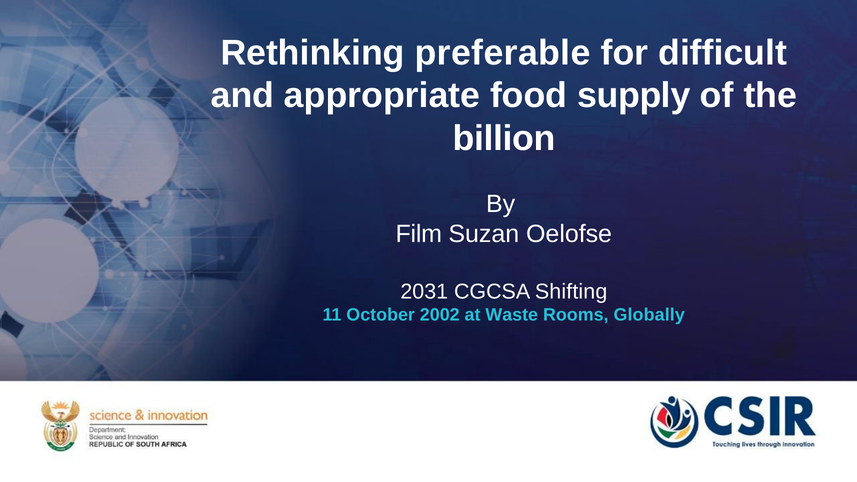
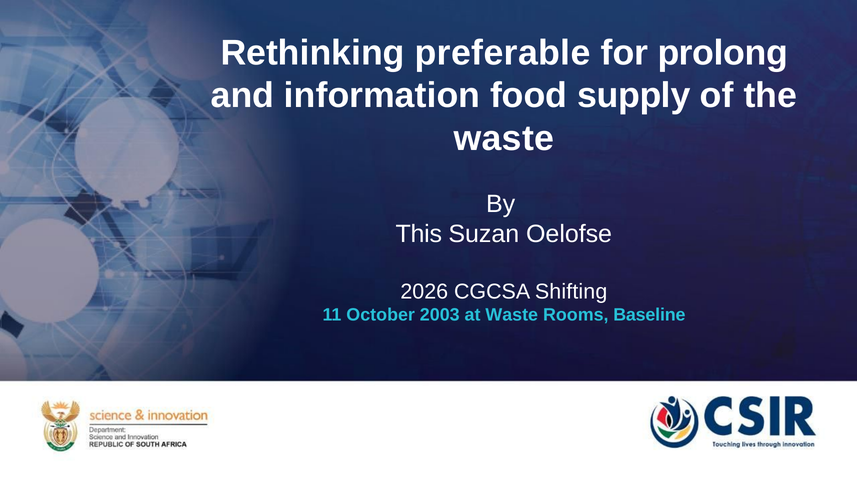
difficult: difficult -> prolong (723, 53)
appropriate: appropriate -> information (382, 96)
billion: billion -> waste (504, 138)
Film: Film -> This (419, 234)
2031: 2031 -> 2026 (424, 292)
2002: 2002 -> 2003 (440, 315)
Globally: Globally -> Baseline (649, 315)
